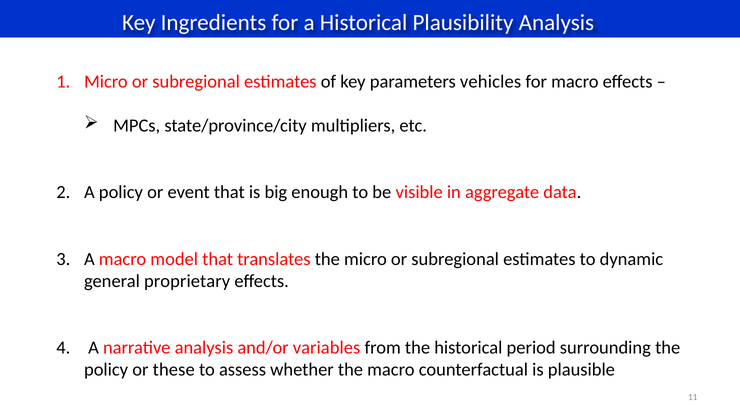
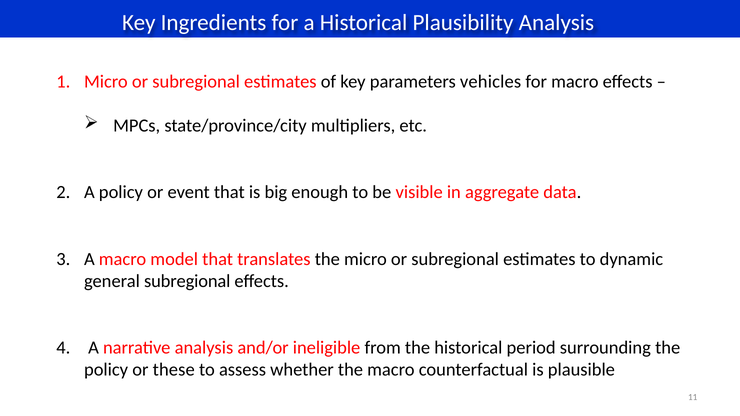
general proprietary: proprietary -> subregional (187, 281)
variables: variables -> ineligible (327, 348)
